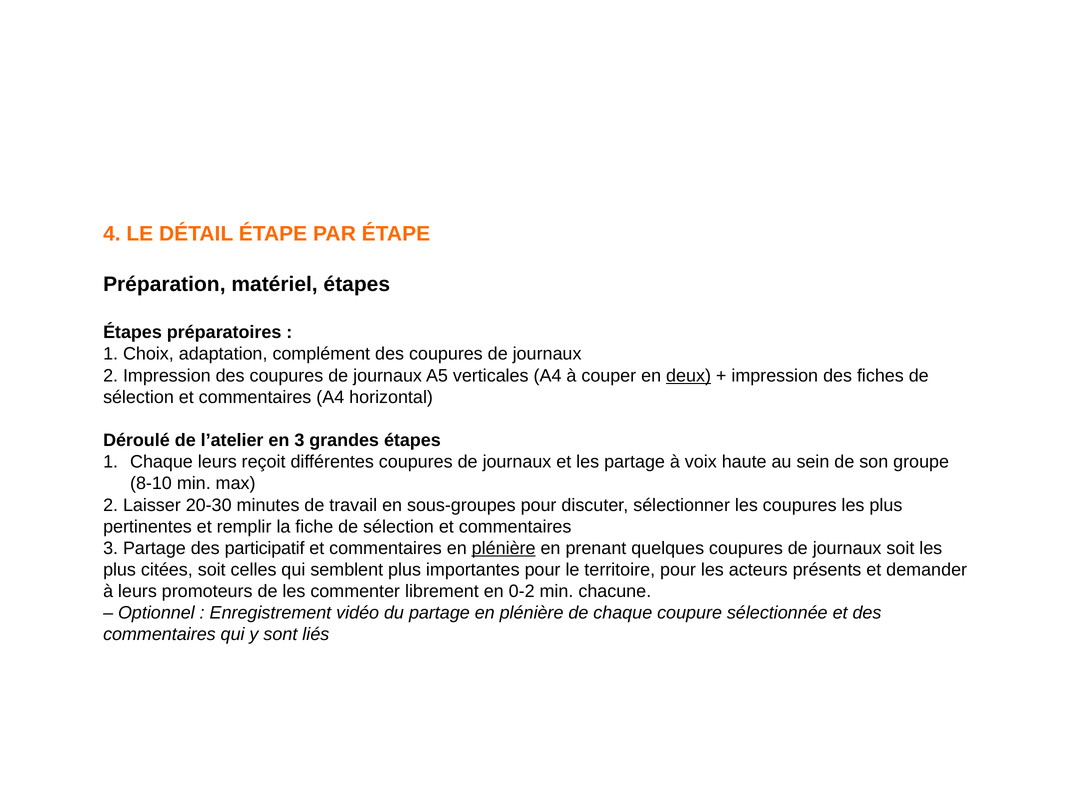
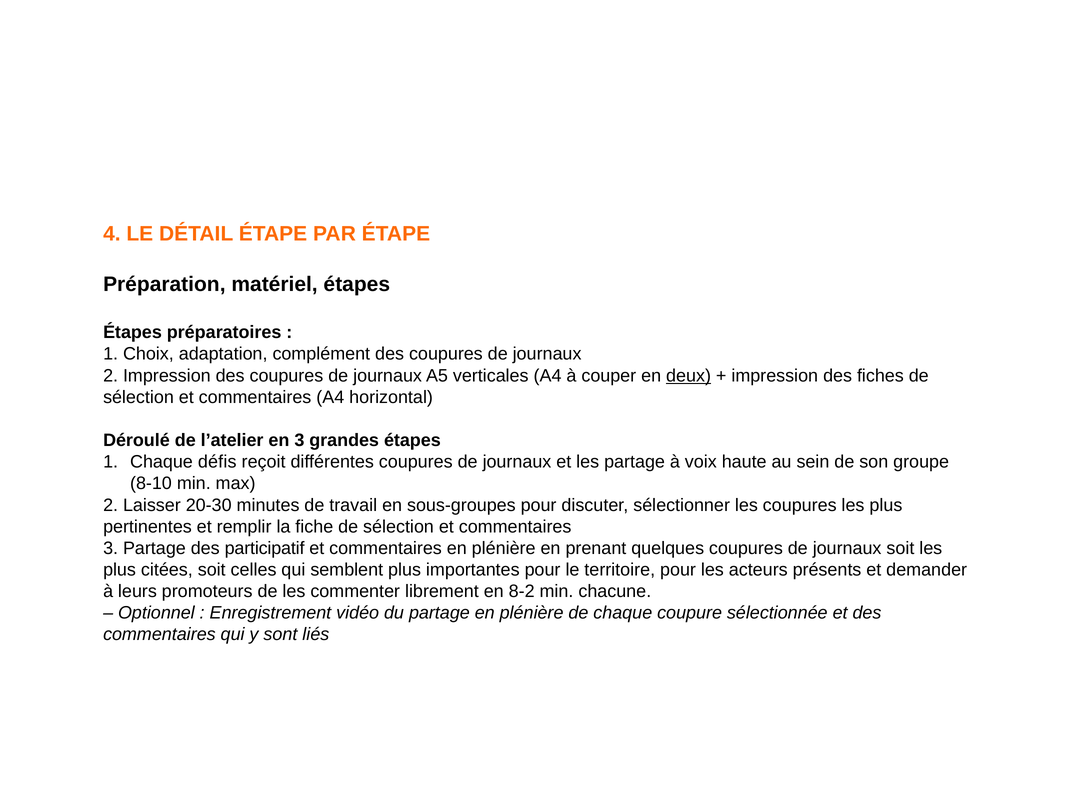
Chaque leurs: leurs -> défis (217, 462)
plénière underline: present -> none (504, 548)
0-2: 0-2 -> 8-2 (522, 591)
